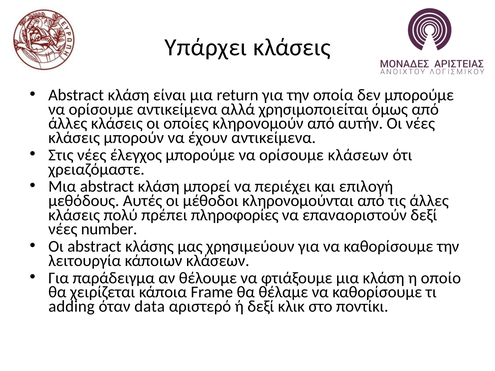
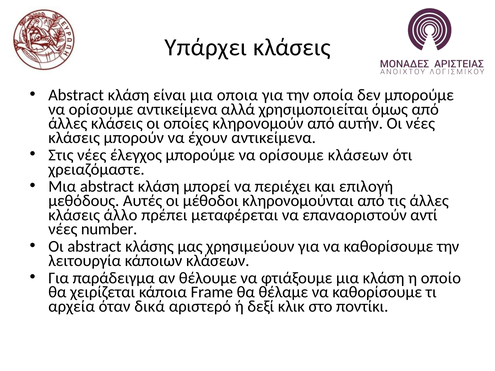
return: return -> οποια (237, 95)
πολύ: πολύ -> άλλο (121, 215)
πληροφορίες: πληροφορίες -> μεταφέρεται (235, 215)
επαναοριστούν δεξί: δεξί -> αντί (424, 215)
adding: adding -> αρχεία (72, 307)
data: data -> δικά (150, 307)
